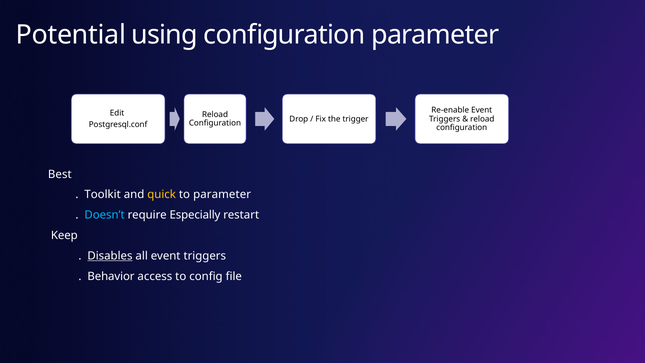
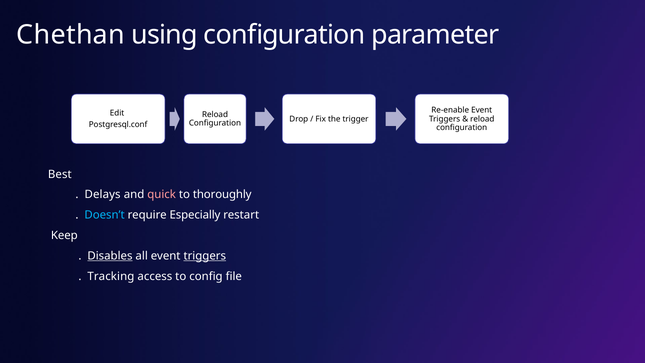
Potential: Potential -> Chethan (71, 35)
Toolkit: Toolkit -> Delays (103, 195)
quick colour: yellow -> pink (162, 195)
to parameter: parameter -> thoroughly (222, 195)
triggers underline: none -> present (205, 256)
Behavior: Behavior -> Tracking (111, 276)
